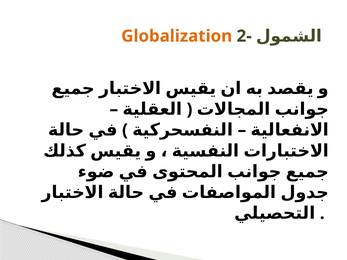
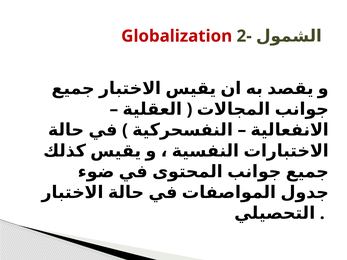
Globalization colour: orange -> red (177, 36)
